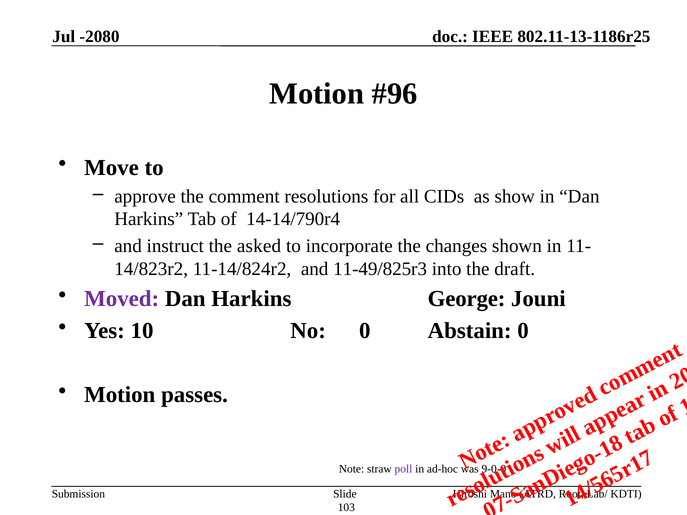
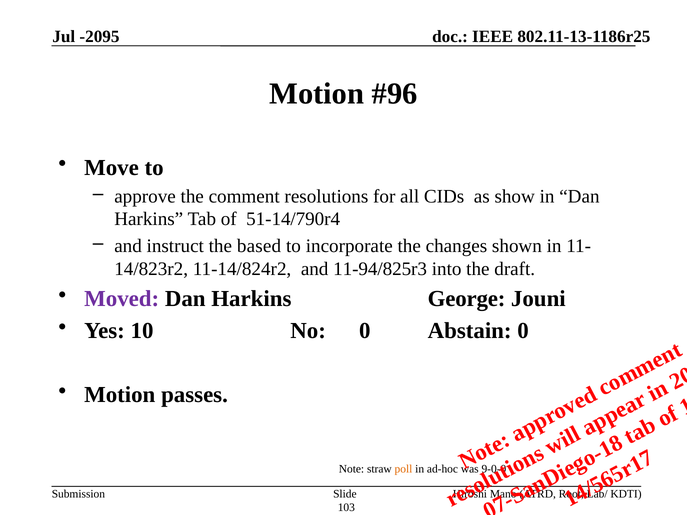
-2080: -2080 -> -2095 (99, 37)
14-14/790r4: 14-14/790r4 -> 51-14/790r4 (293, 219)
asked: asked -> based (259, 246)
11-49/825r3: 11-49/825r3 -> 11-94/825r3 (380, 269)
poll colour: purple -> orange (403, 469)
